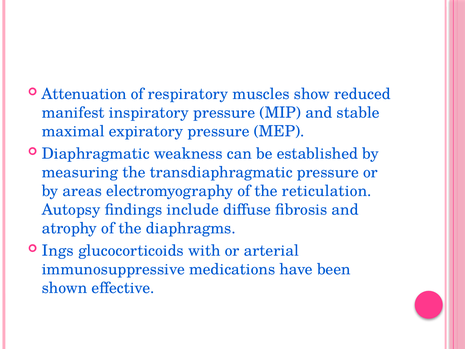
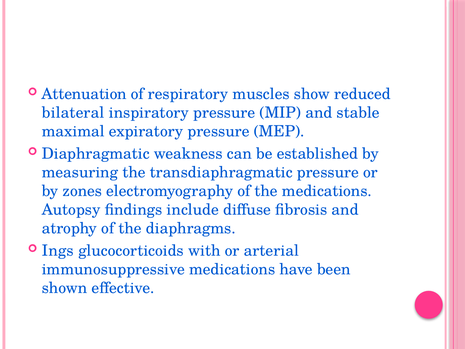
manifest: manifest -> bilateral (73, 113)
areas: areas -> zones (82, 191)
the reticulation: reticulation -> medications (327, 191)
